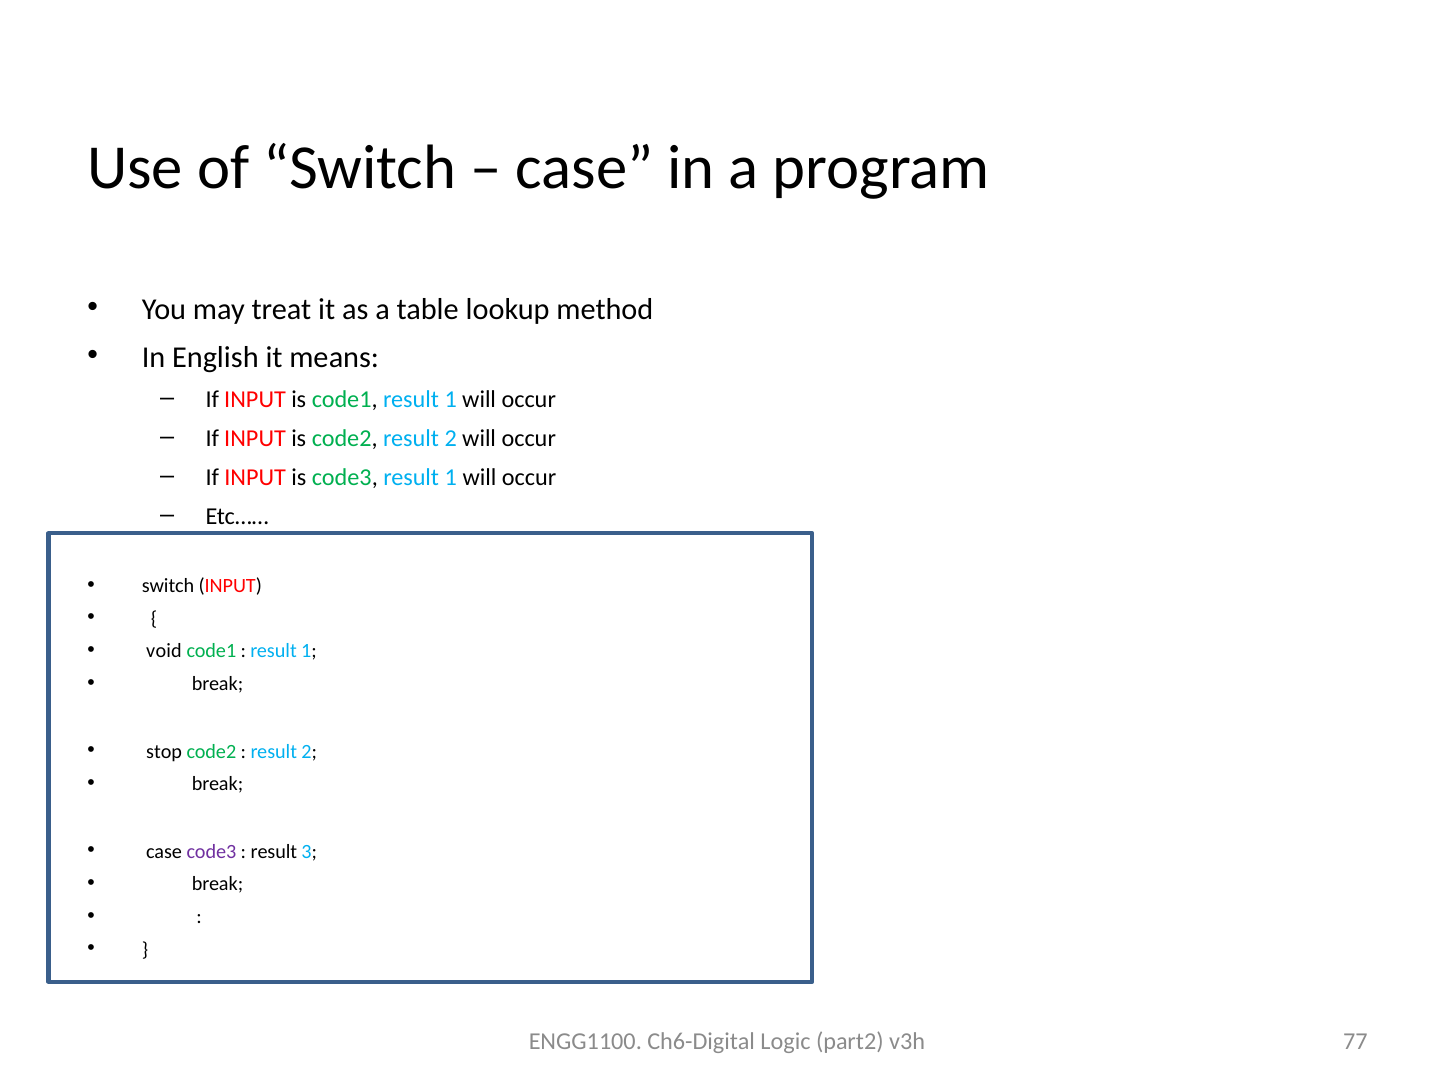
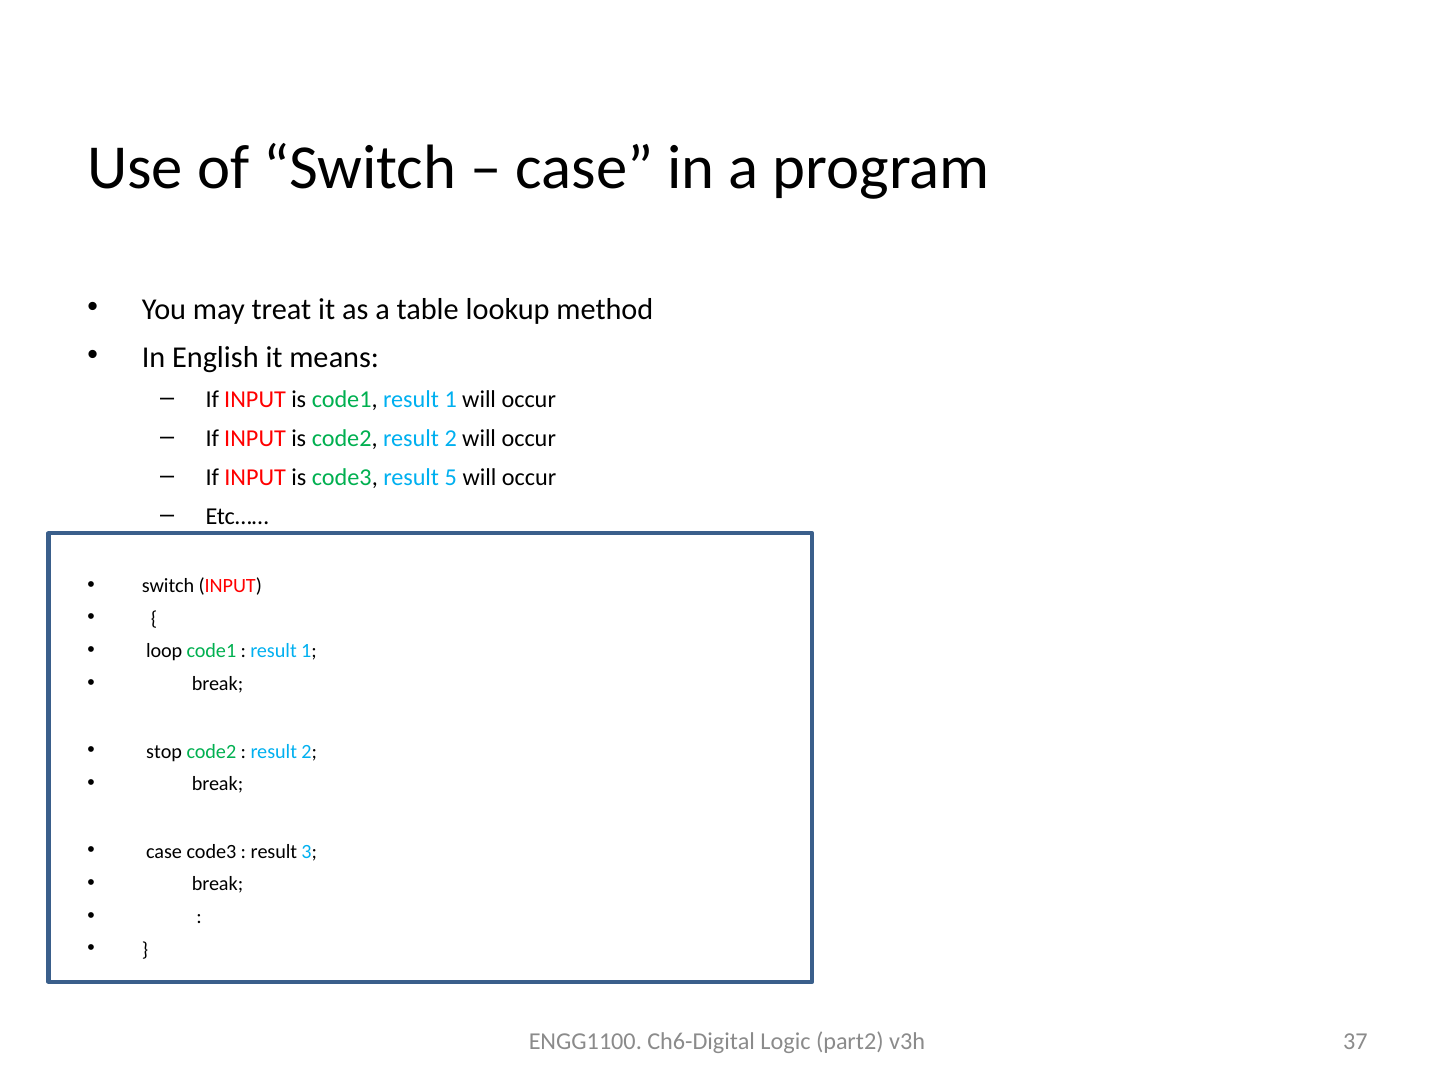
code3 result 1: 1 -> 5 (451, 478)
void: void -> loop (164, 651)
code3 colour: purple -> black (211, 852)
77: 77 -> 37 (1355, 1042)
